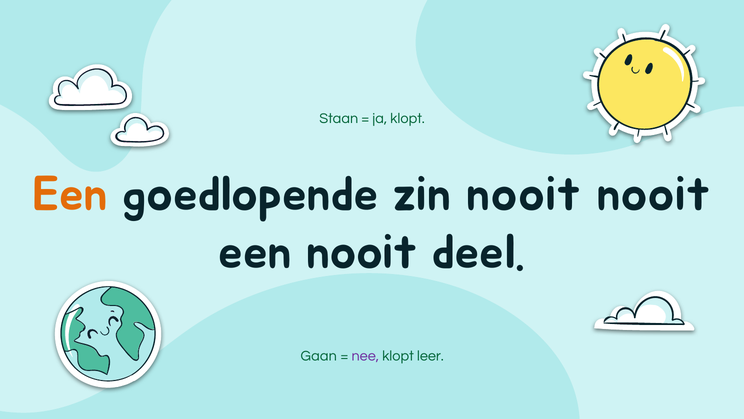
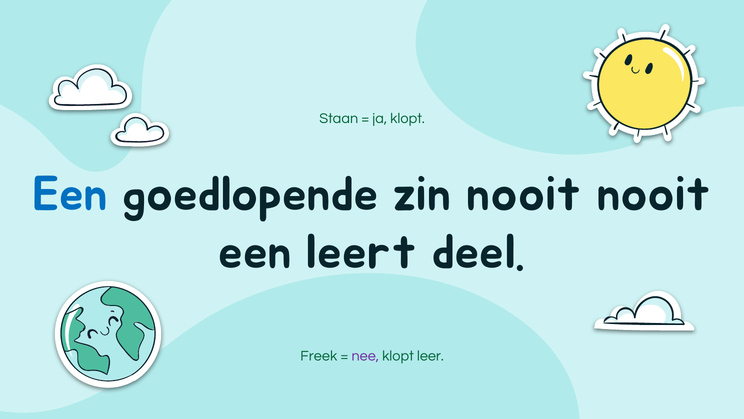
Een colour: orange -> blue (70, 194)
een nooit: nooit -> leert (361, 252)
Gaan: Gaan -> Freek (319, 355)
